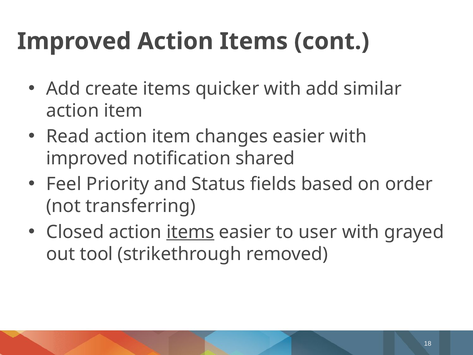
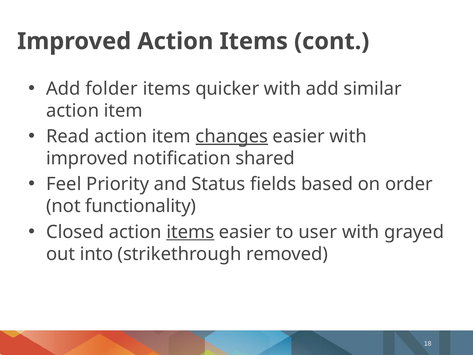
create: create -> folder (112, 89)
changes underline: none -> present (232, 136)
transferring: transferring -> functionality (141, 206)
tool: tool -> into (97, 254)
